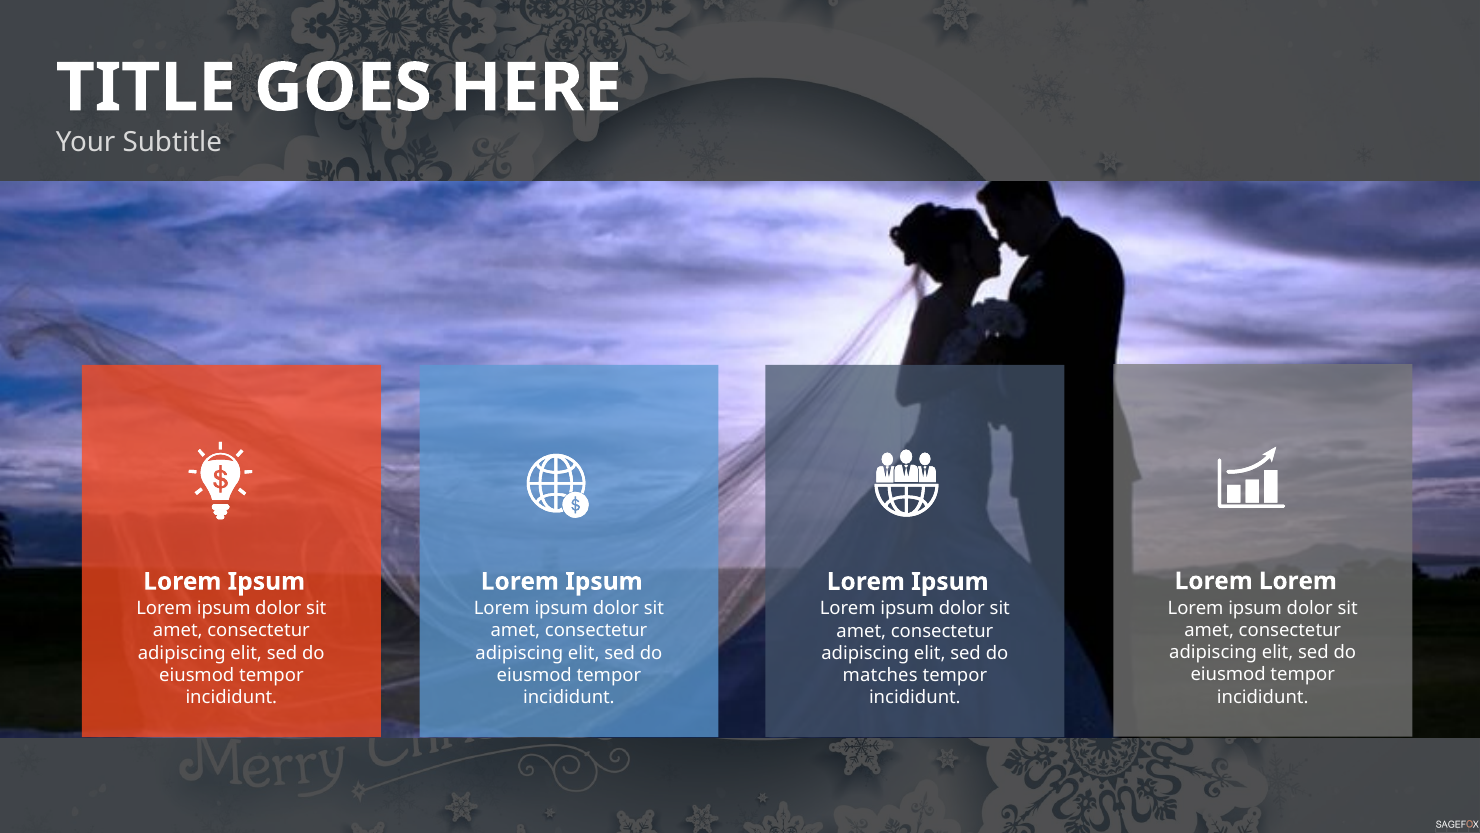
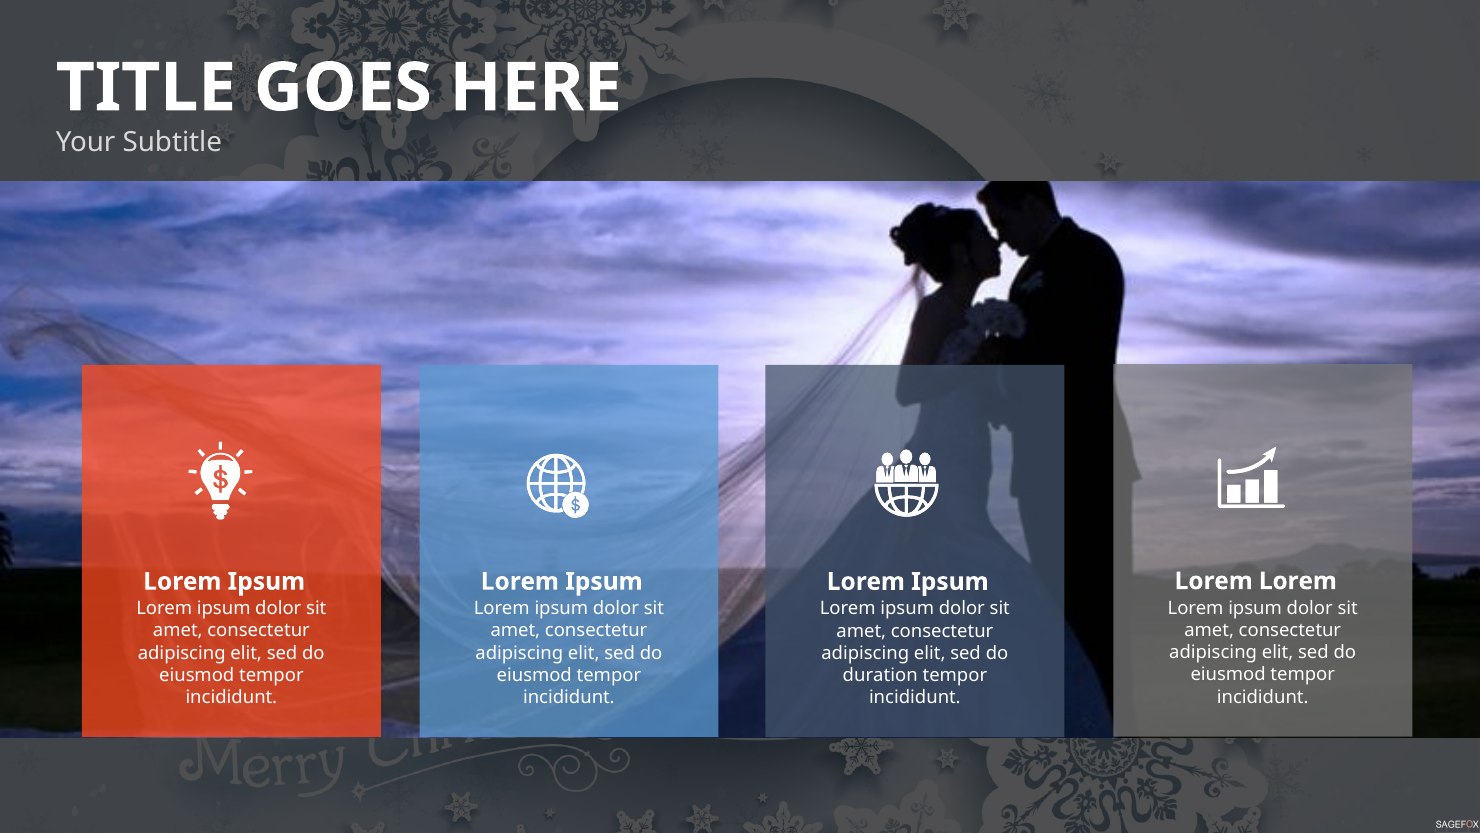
matches: matches -> duration (880, 675)
